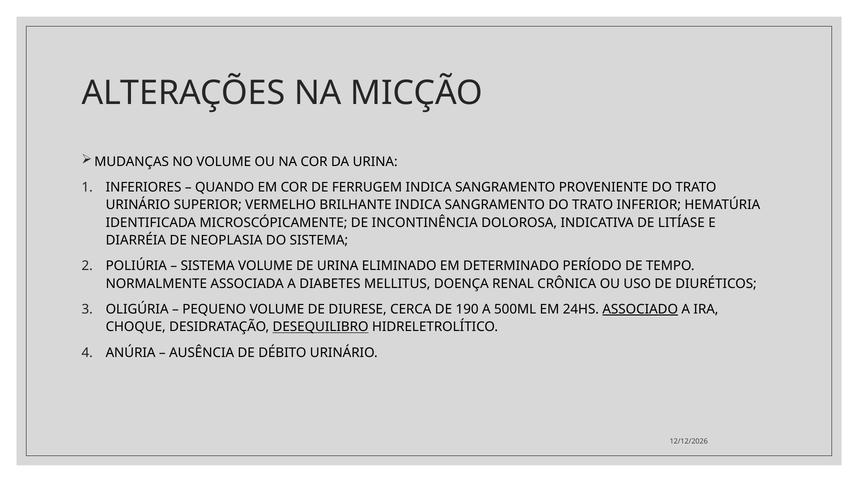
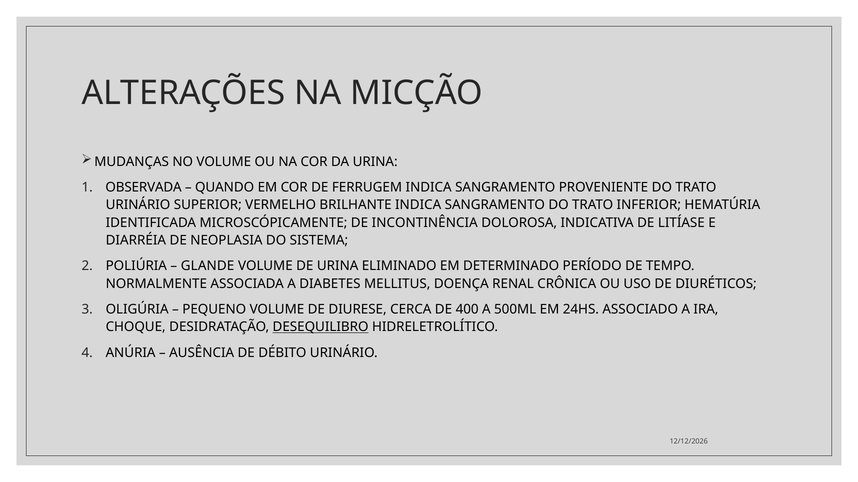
INFERIORES: INFERIORES -> OBSERVADA (144, 188)
SISTEMA: SISTEMA -> GLANDE (208, 266)
190: 190 -> 400 (467, 310)
ASSOCIADO underline: present -> none (640, 310)
